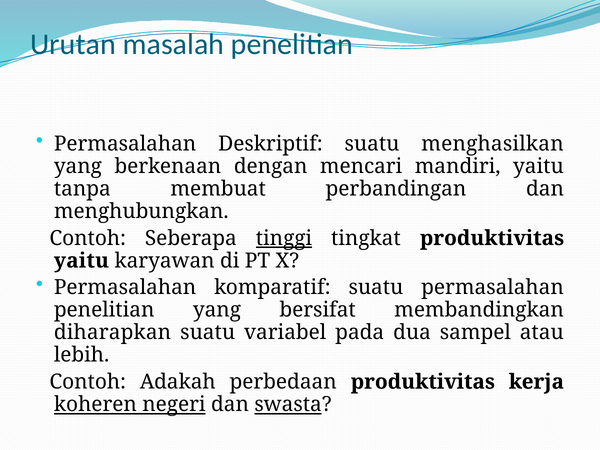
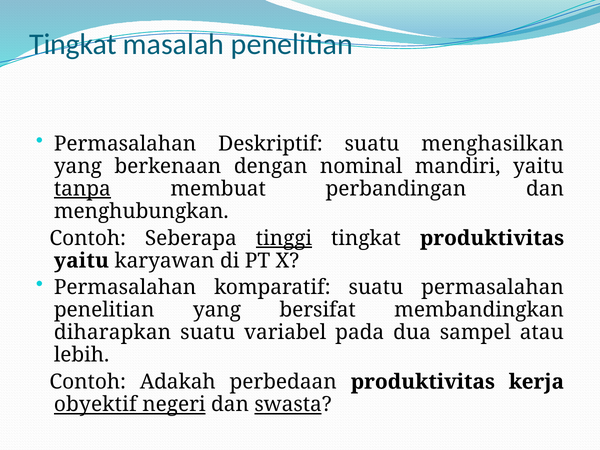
Urutan: Urutan -> Tingkat (73, 44)
mencari: mencari -> nominal (361, 166)
tanpa underline: none -> present (82, 189)
koheren: koheren -> obyektif (95, 404)
